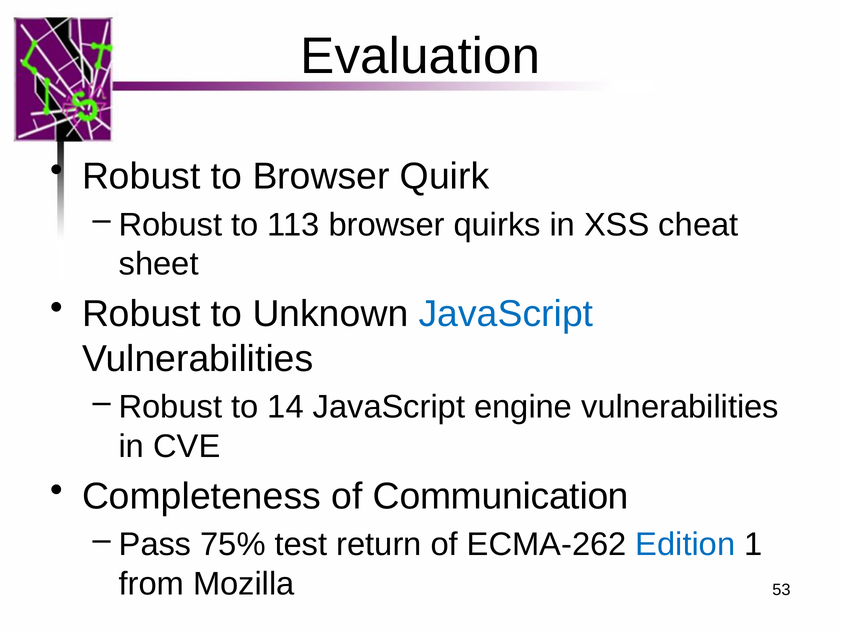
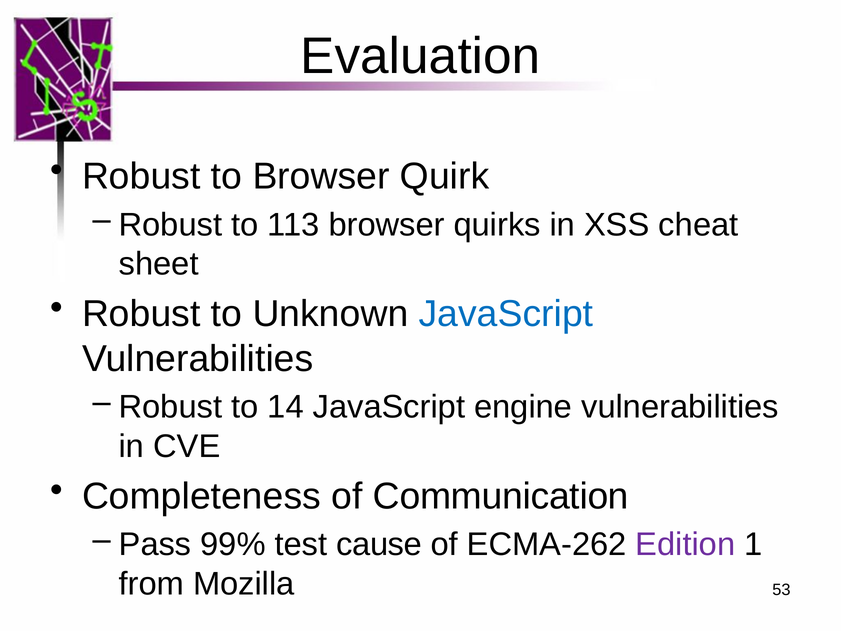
75%: 75% -> 99% (233, 544)
return: return -> cause (379, 544)
Edition colour: blue -> purple (685, 544)
